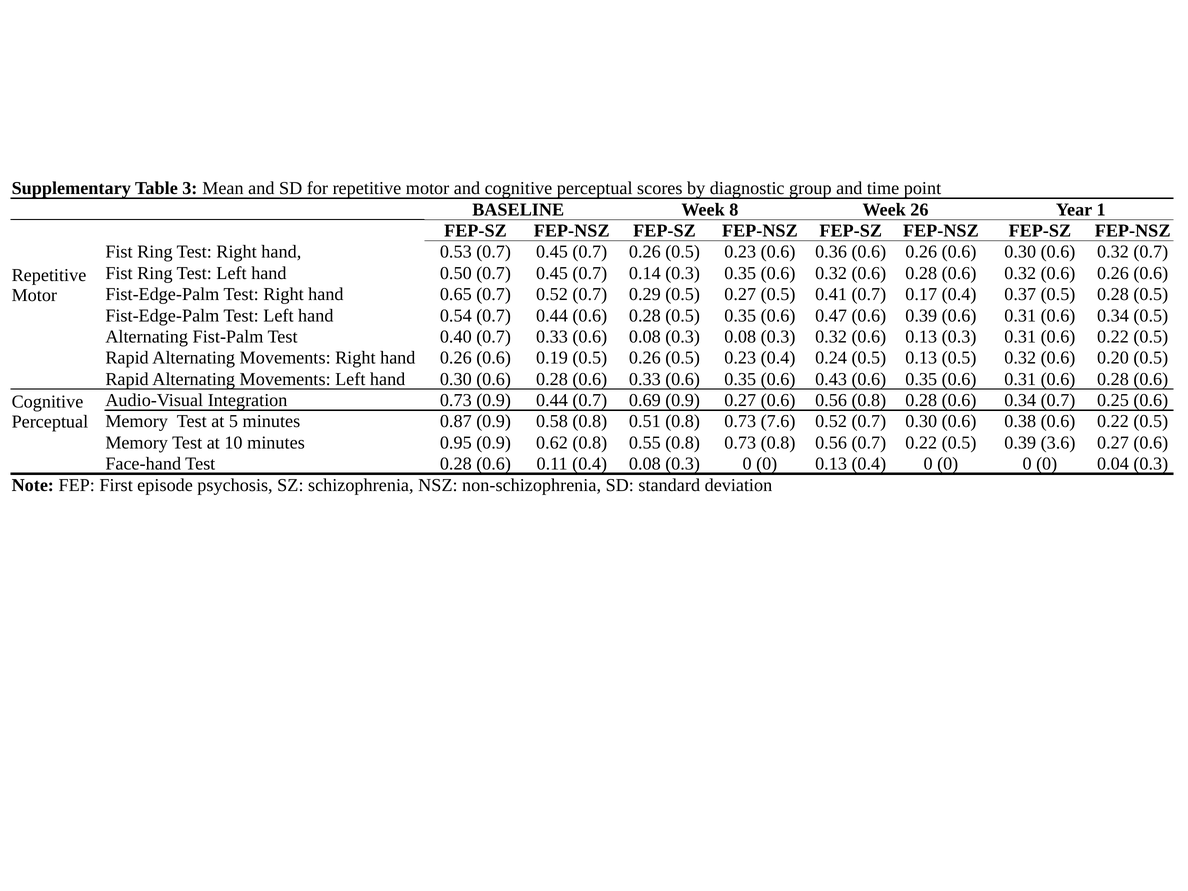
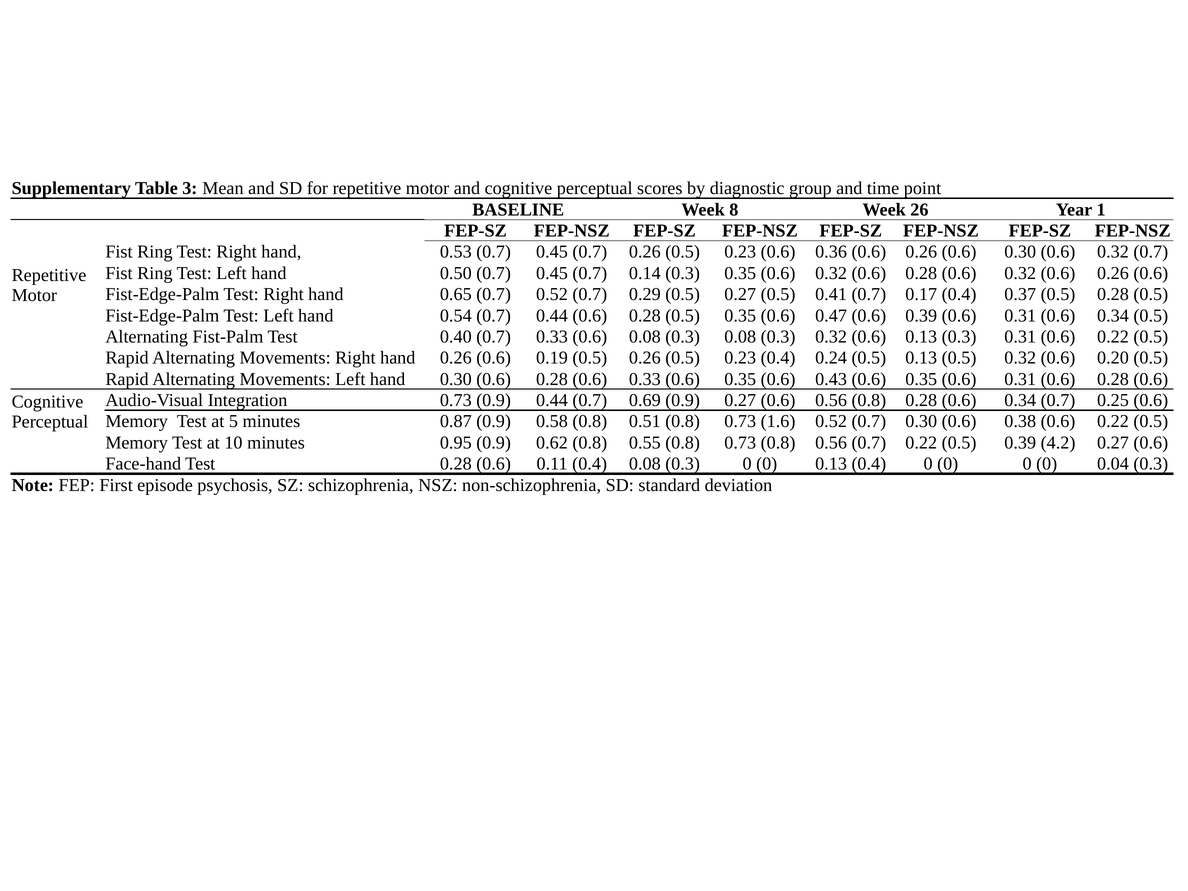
7.6: 7.6 -> 1.6 (778, 421)
3.6: 3.6 -> 4.2 (1058, 443)
